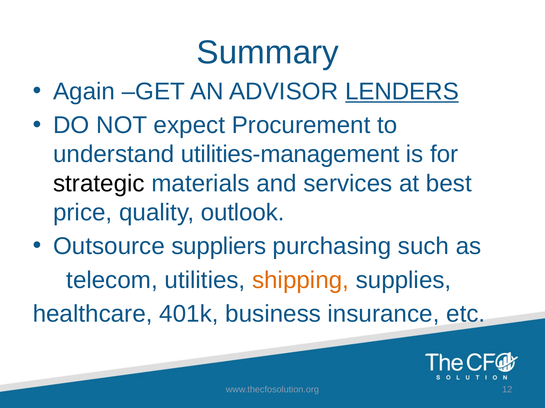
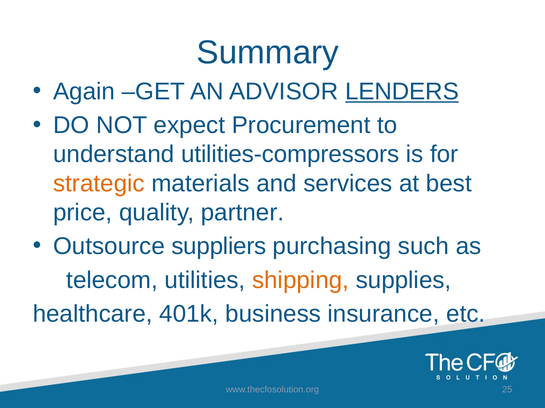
utilities-management: utilities-management -> utilities-compressors (290, 155)
strategic colour: black -> orange (99, 184)
outlook: outlook -> partner (243, 213)
12: 12 -> 25 (507, 390)
